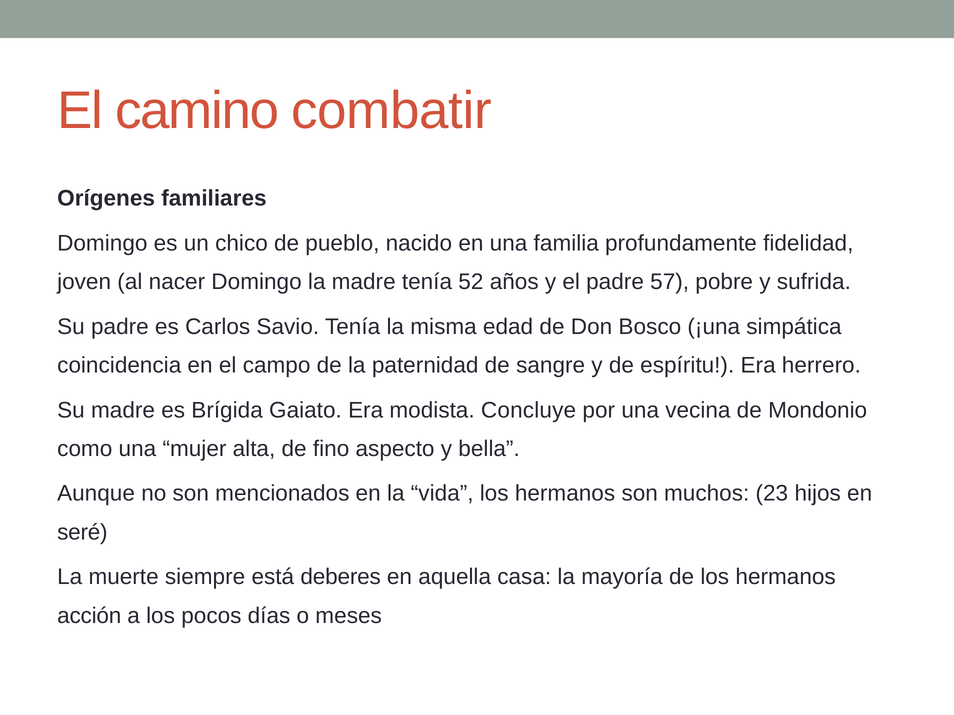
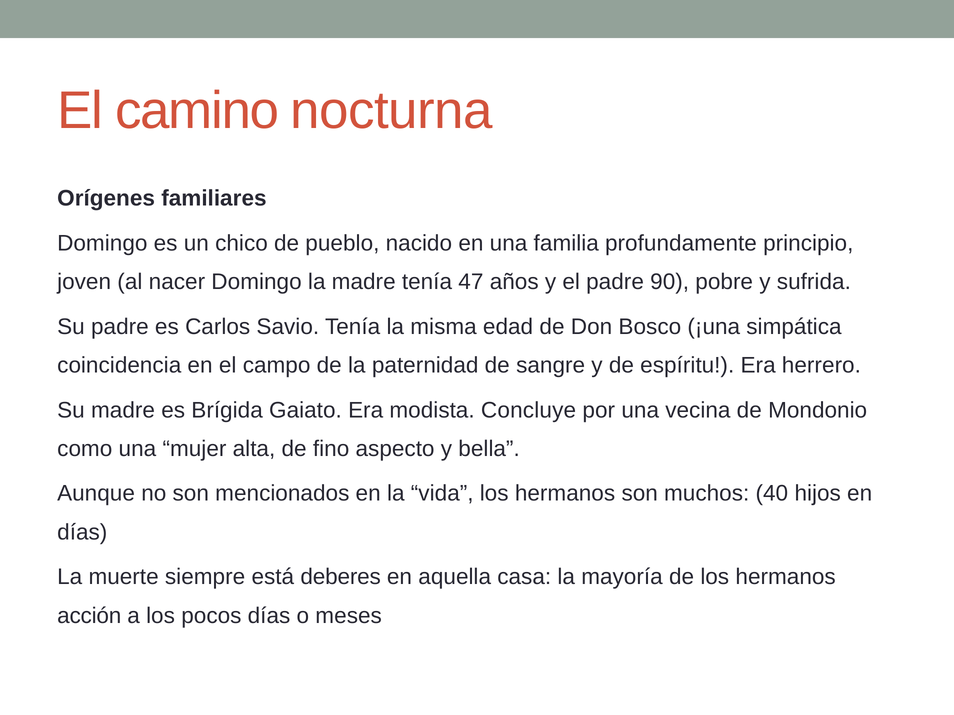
combatir: combatir -> nocturna (392, 111)
fidelidad: fidelidad -> principio (808, 243)
52: 52 -> 47 (471, 282)
57: 57 -> 90 (670, 282)
23: 23 -> 40 (772, 494)
seré: seré -> días (82, 533)
